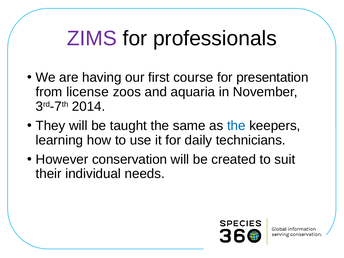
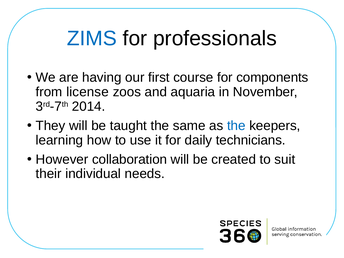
ZIMS colour: purple -> blue (92, 39)
presentation: presentation -> components (272, 78)
conservation: conservation -> collaboration (130, 159)
